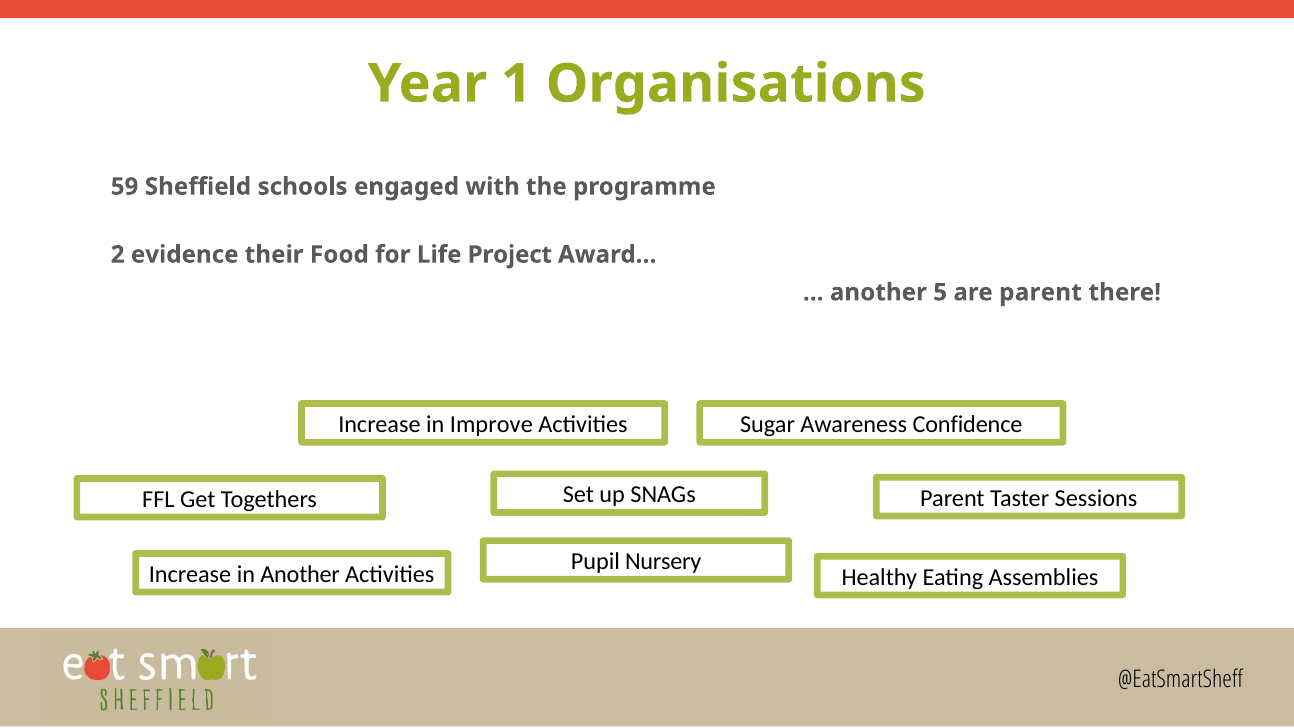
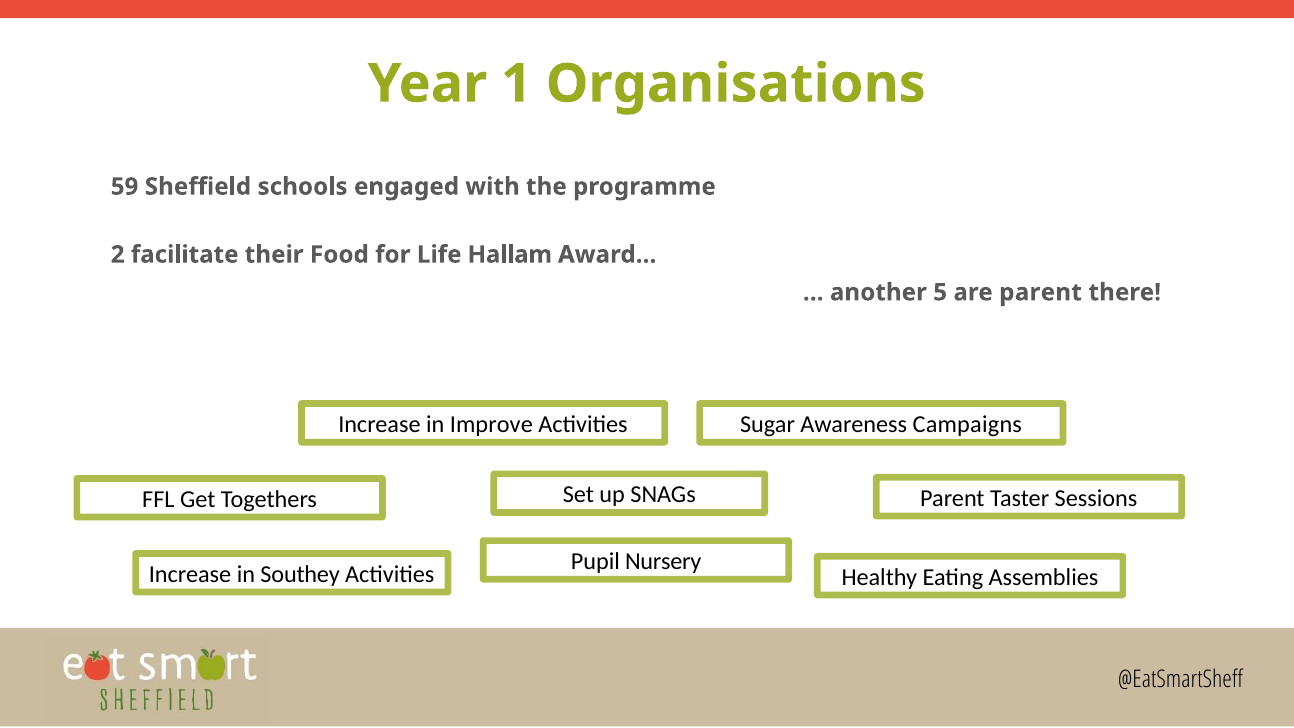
evidence: evidence -> facilitate (185, 255)
Project: Project -> Hallam (510, 255)
Confidence: Confidence -> Campaigns (967, 424)
in Another: Another -> Southey (300, 574)
